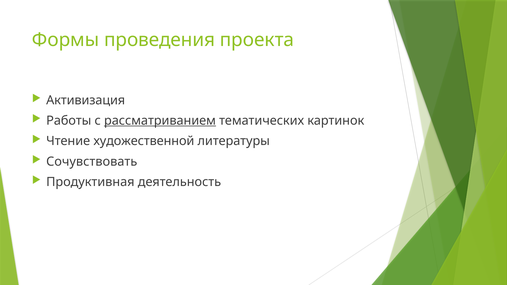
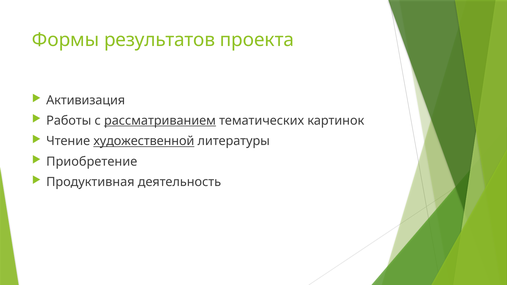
проведения: проведения -> результатов (160, 40)
художественной underline: none -> present (144, 141)
Сочувствовать: Сочувствовать -> Приобретение (92, 162)
